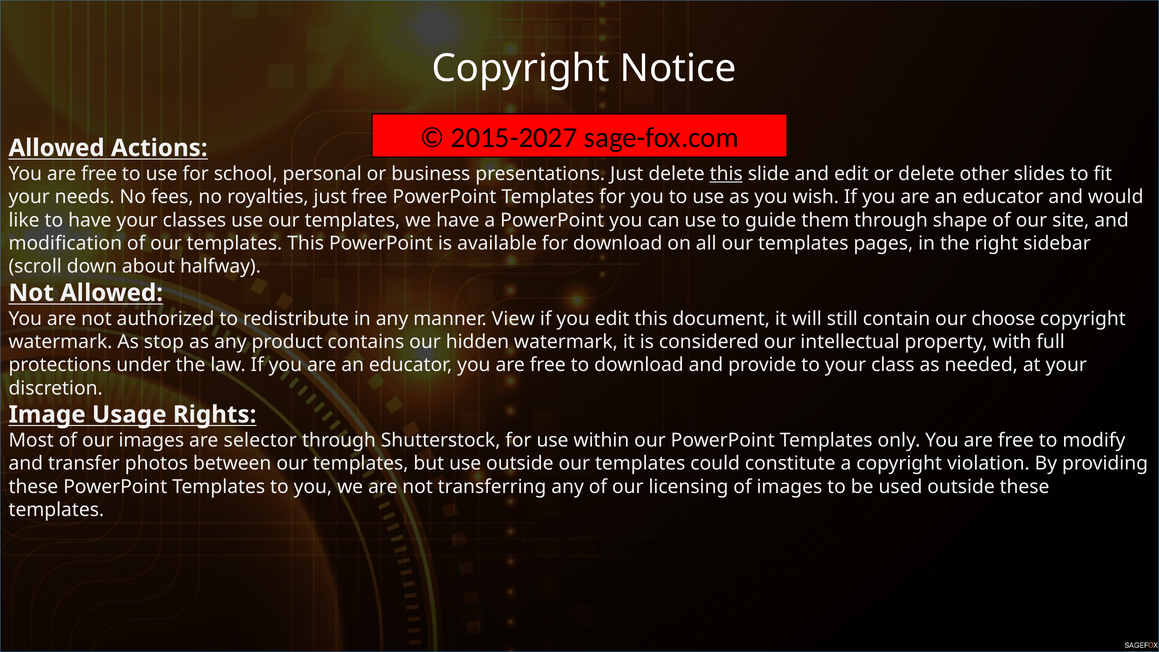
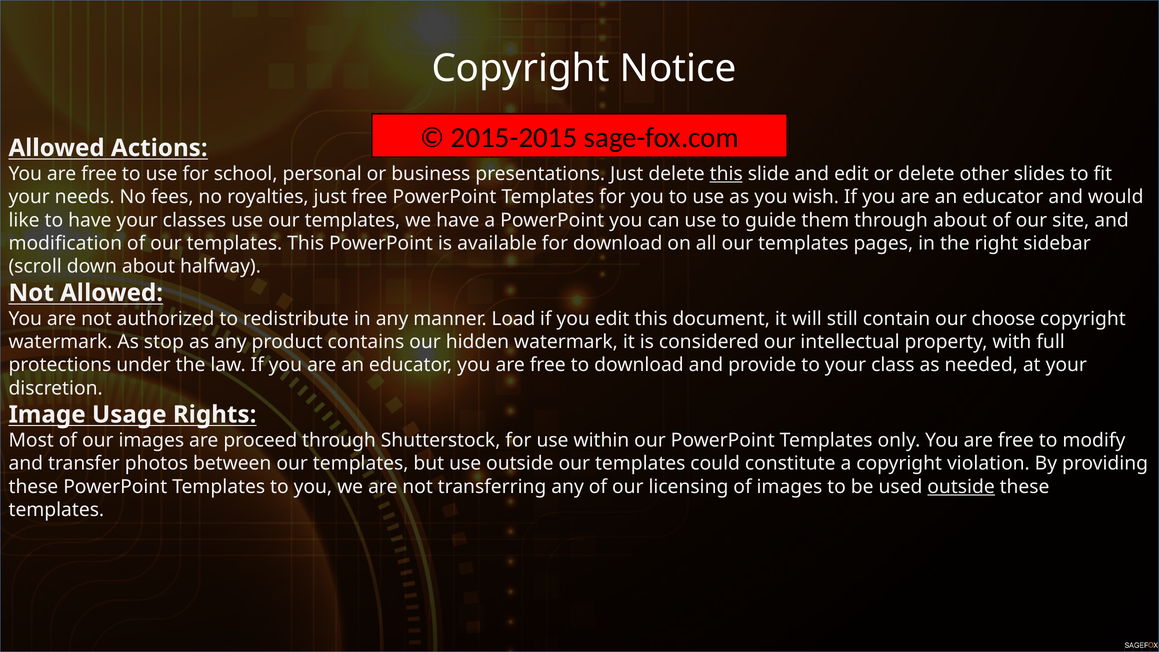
2015-2027: 2015-2027 -> 2015-2015 (514, 138)
through shape: shape -> about (960, 220)
View: View -> Load (513, 319)
selector: selector -> proceed (260, 440)
outside underline: none -> present (961, 487)
